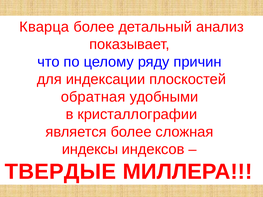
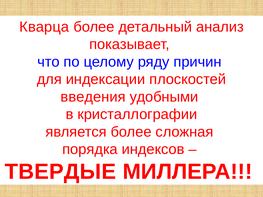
обратная: обратная -> введения (93, 97)
индексы: индексы -> порядка (90, 150)
